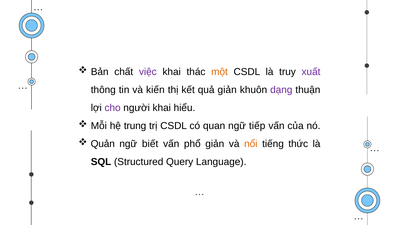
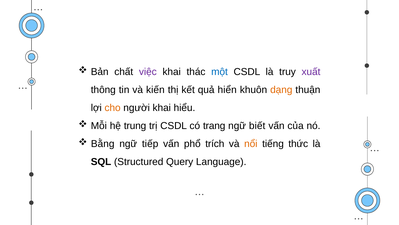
một colour: orange -> blue (220, 72)
quả giản: giản -> hiển (227, 89)
dạng colour: purple -> orange (281, 89)
cho colour: purple -> orange (113, 107)
quan: quan -> trang (214, 125)
tiếp: tiếp -> biết (257, 125)
Quản: Quản -> Bằng (103, 143)
biết: biết -> tiếp (150, 143)
phổ giản: giản -> trích (215, 143)
